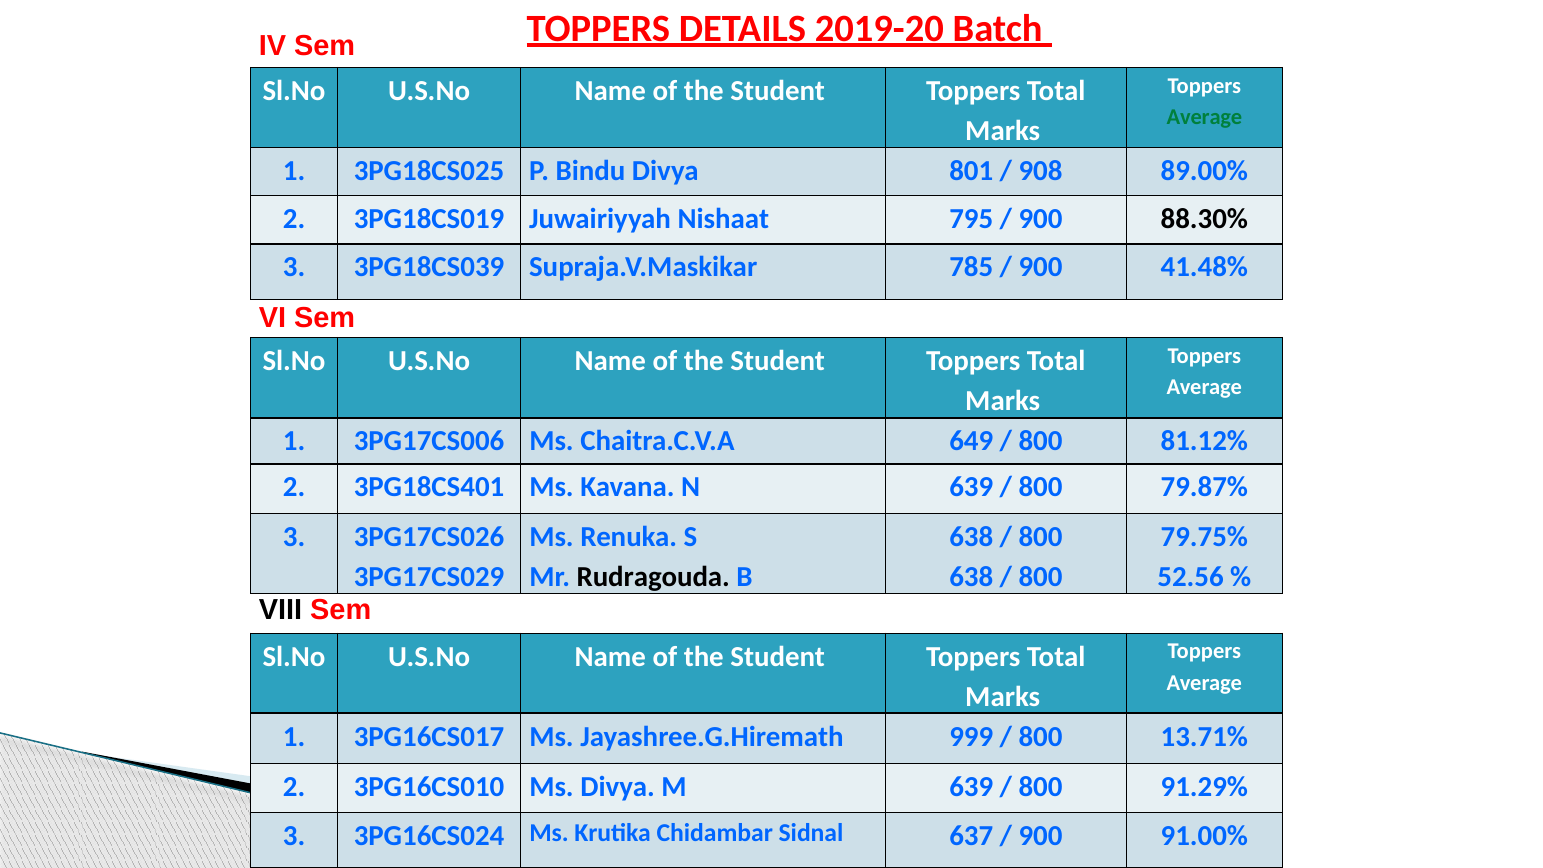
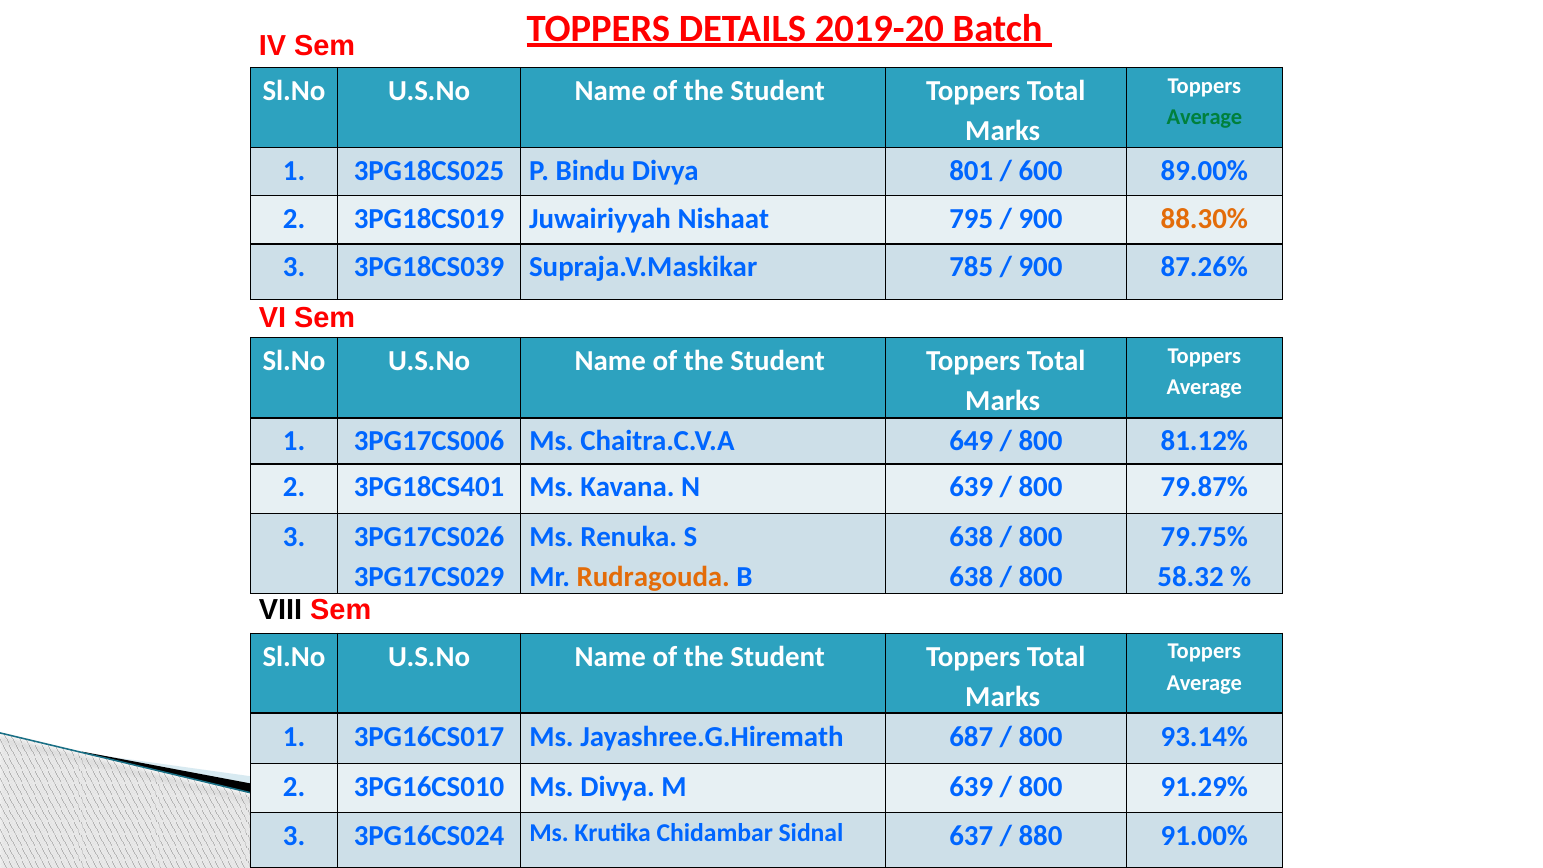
908: 908 -> 600 (1041, 171)
88.30% colour: black -> orange (1204, 219)
41.48%: 41.48% -> 87.26% (1204, 267)
Rudragouda colour: black -> orange (653, 577)
52.56: 52.56 -> 58.32 (1191, 577)
999: 999 -> 687 (971, 736)
13.71%: 13.71% -> 93.14% (1204, 736)
900: 900 -> 880 (1041, 836)
